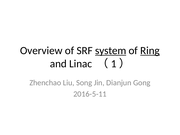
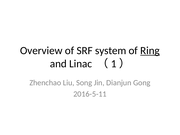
system underline: present -> none (111, 51)
